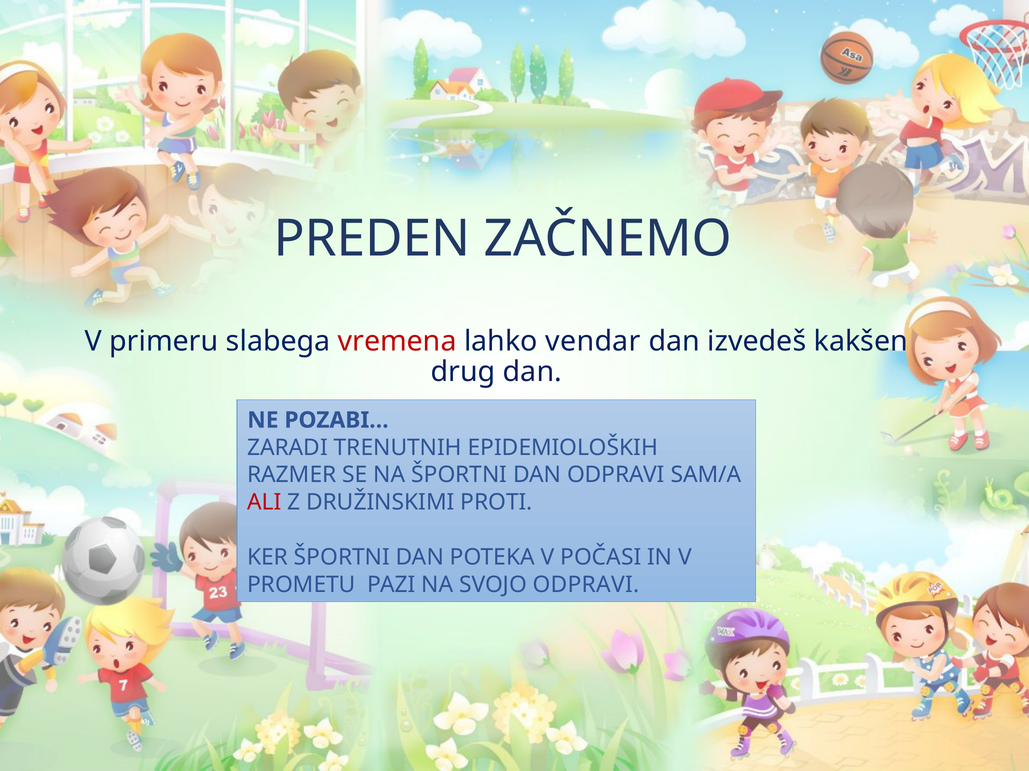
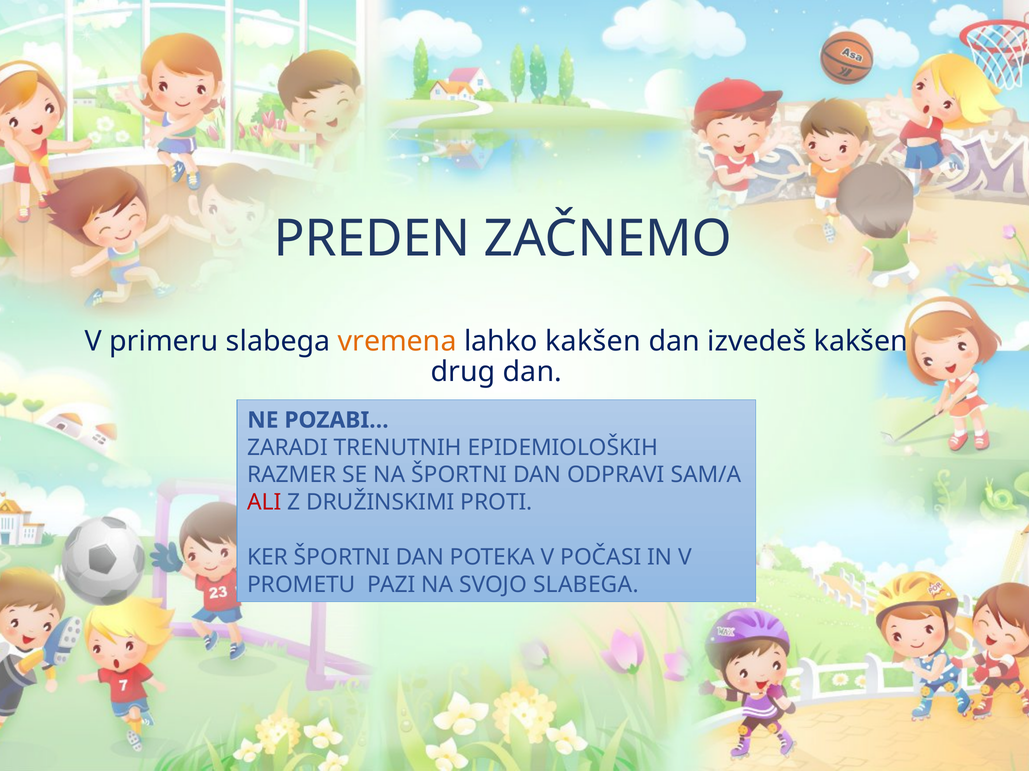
vremena colour: red -> orange (397, 341)
lahko vendar: vendar -> kakšen (593, 341)
SVOJO ODPRAVI: ODPRAVI -> SLABEGA (586, 585)
